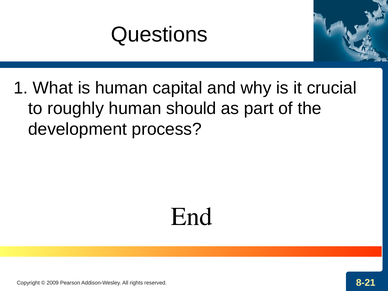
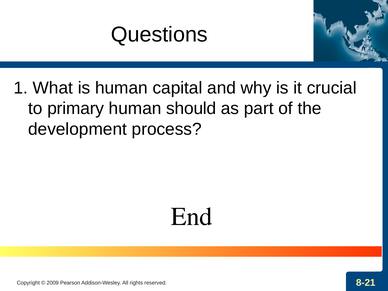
roughly: roughly -> primary (76, 109)
